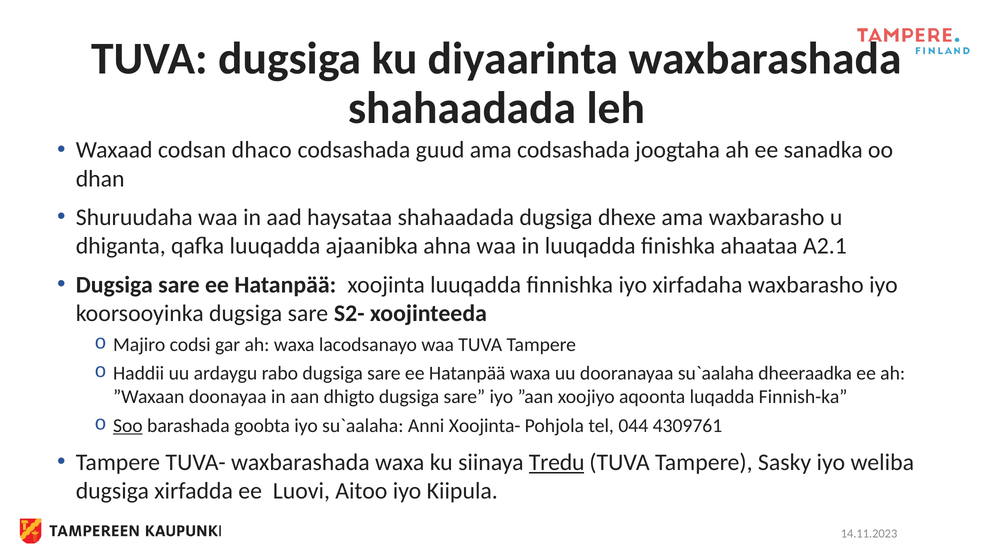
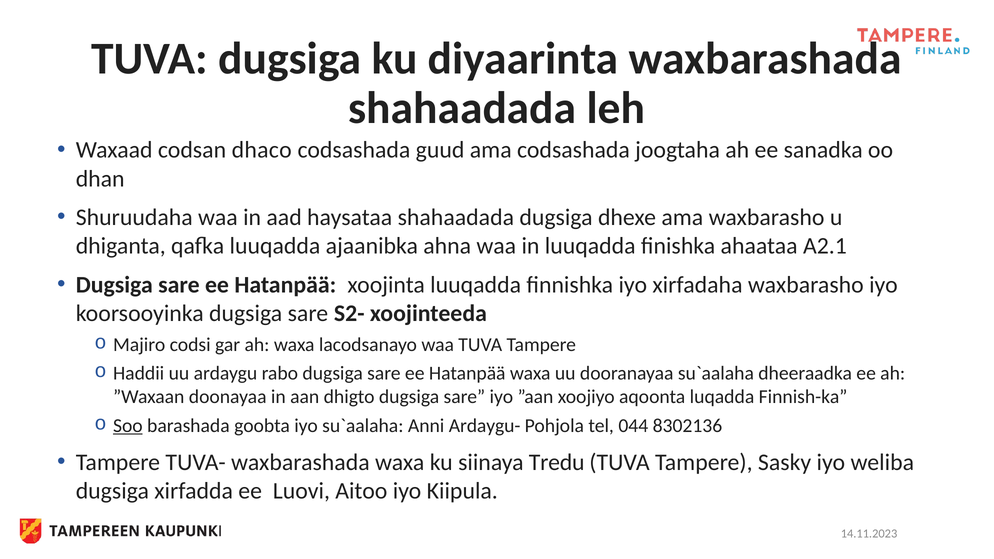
Xoojinta-: Xoojinta- -> Ardaygu- (485, 426)
4309761: 4309761 -> 8302136 (687, 426)
Tredu underline: present -> none (557, 462)
